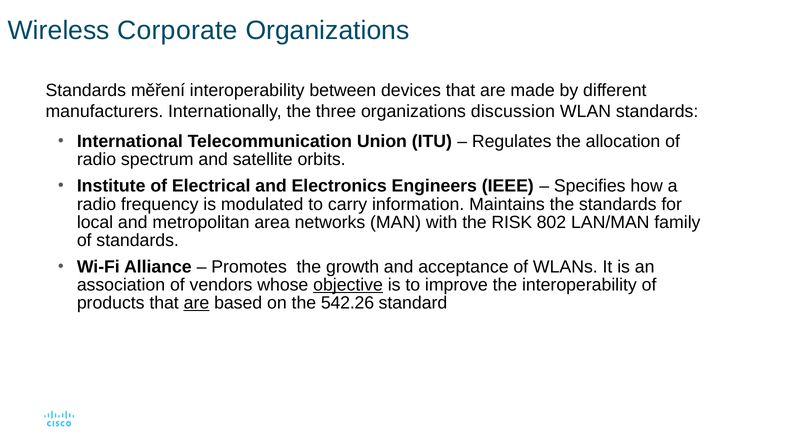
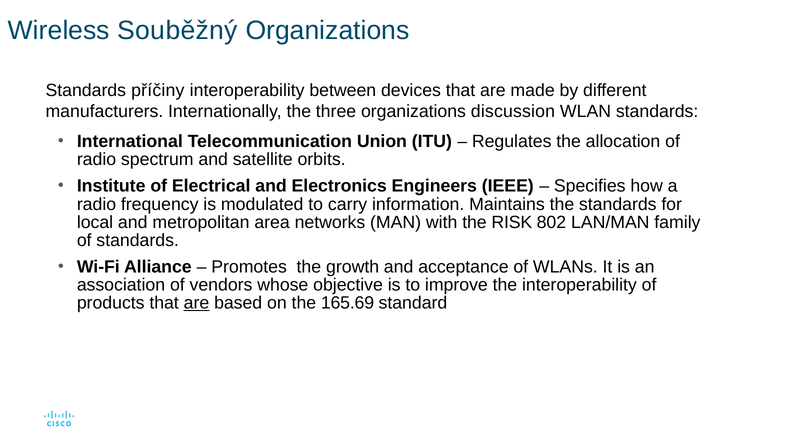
Corporate: Corporate -> Souběžný (177, 31)
měření: měření -> příčiny (158, 90)
objective underline: present -> none (348, 285)
542.26: 542.26 -> 165.69 (347, 303)
